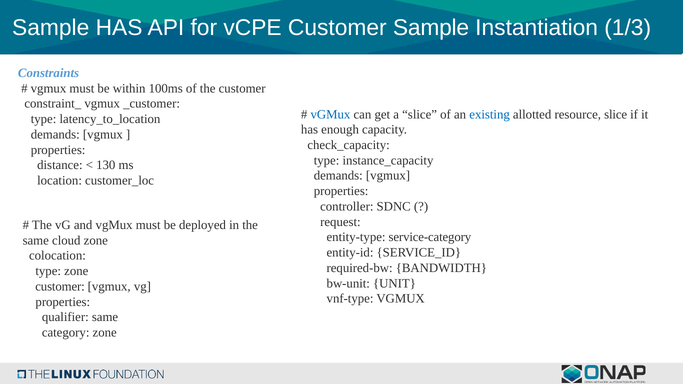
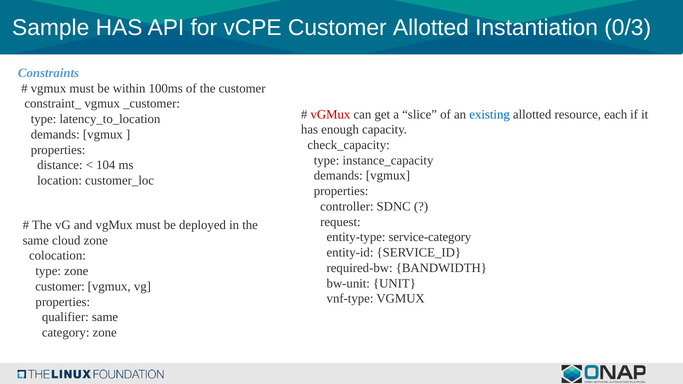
Customer Sample: Sample -> Allotted (431, 28)
1/3: 1/3 -> 0/3 (628, 28)
vGMux colour: blue -> red (330, 114)
resource slice: slice -> each (616, 114)
130: 130 -> 104 (106, 165)
